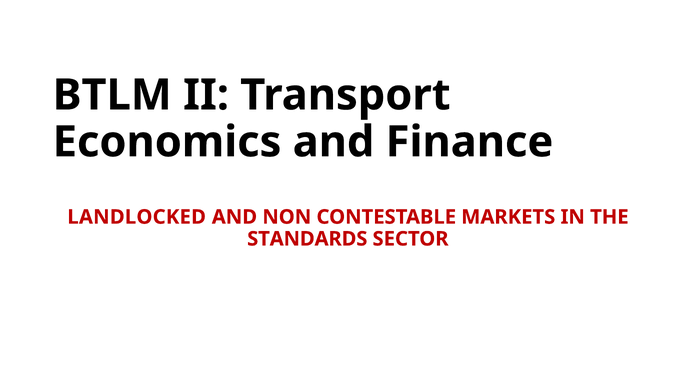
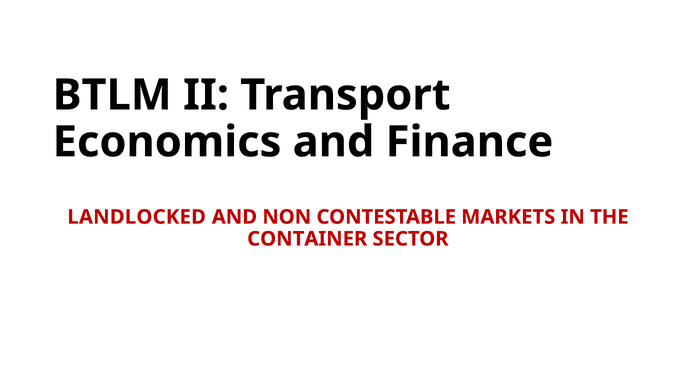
STANDARDS: STANDARDS -> CONTAINER (307, 239)
